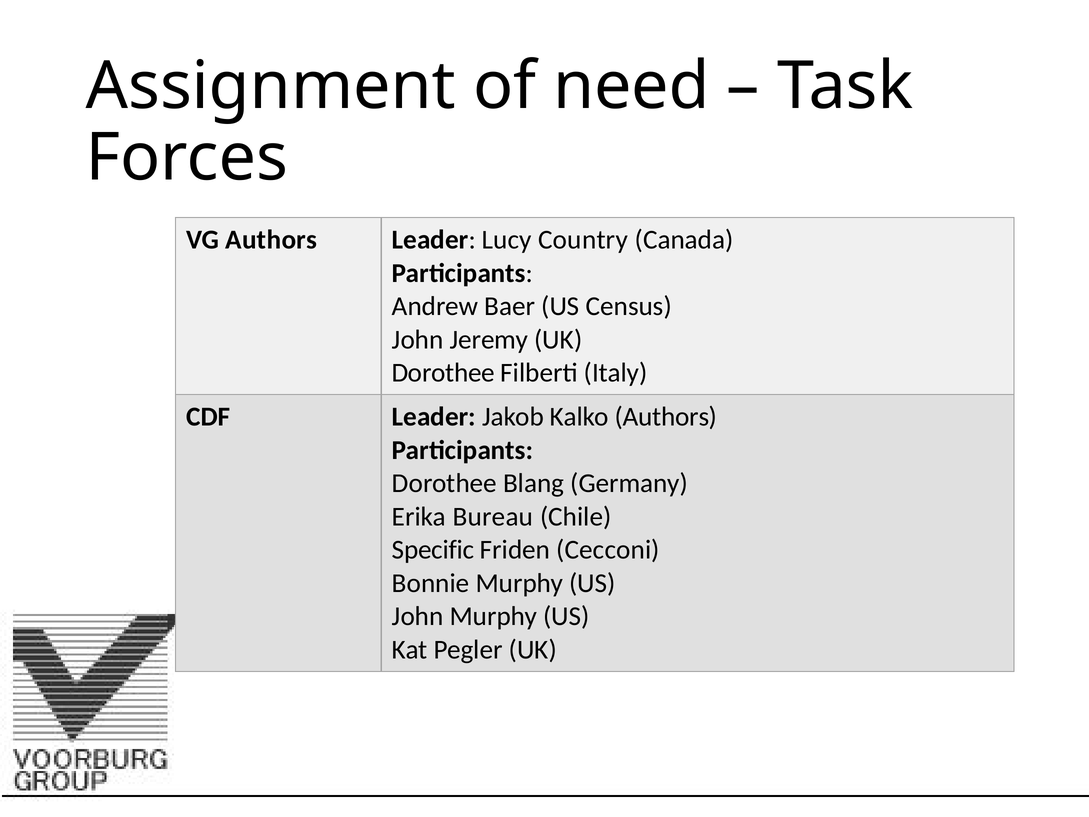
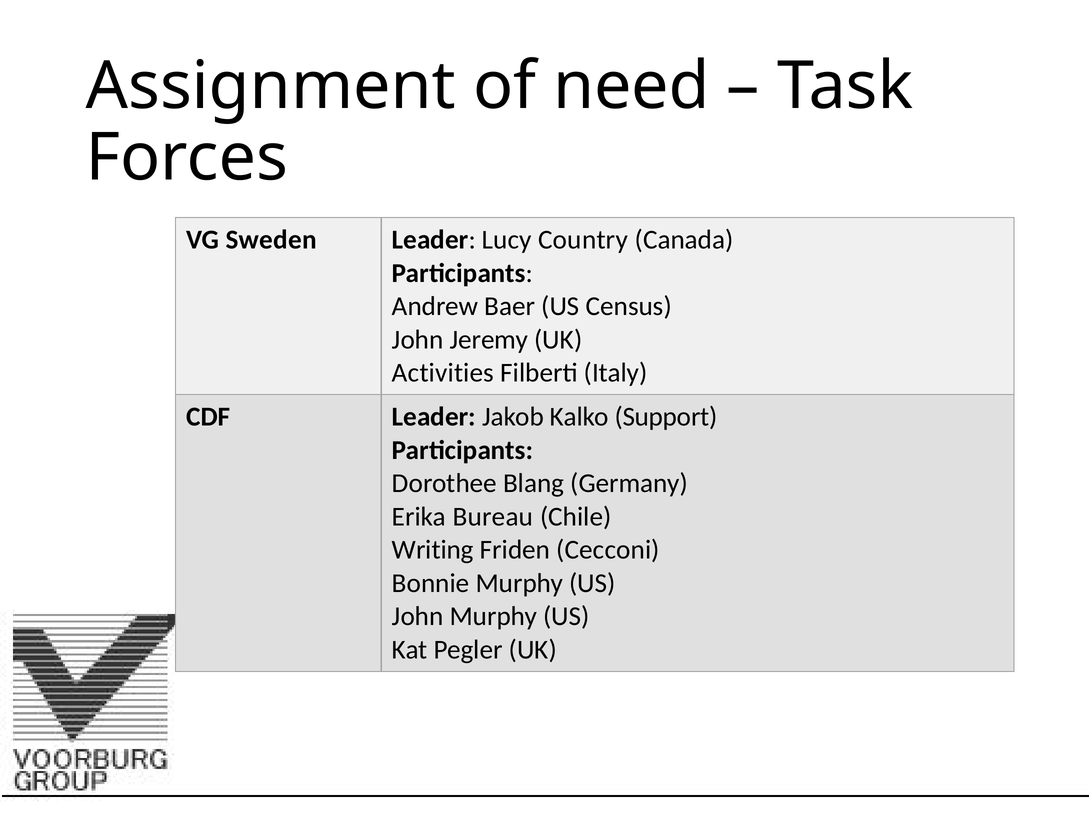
VG Authors: Authors -> Sweden (271, 240)
Dorothee: Dorothee -> Activities (443, 373)
Kalko Authors: Authors -> Support (666, 417)
Specific: Specific -> Writing (433, 550)
